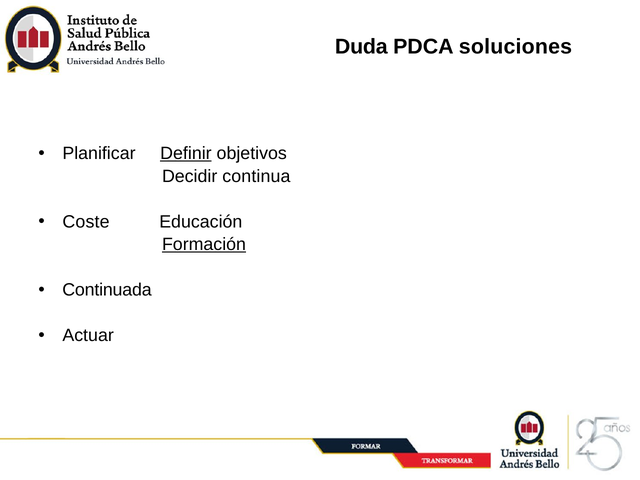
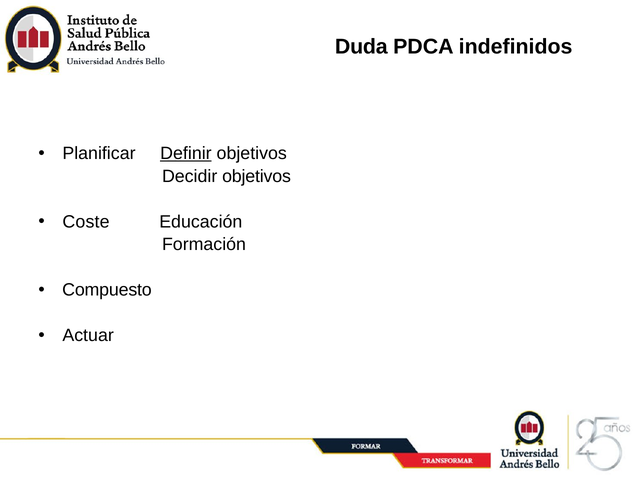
soluciones: soluciones -> indefinidos (516, 46)
Decidir continua: continua -> objetivos (257, 176)
Formación underline: present -> none (204, 244)
Continuada: Continuada -> Compuesto (107, 290)
